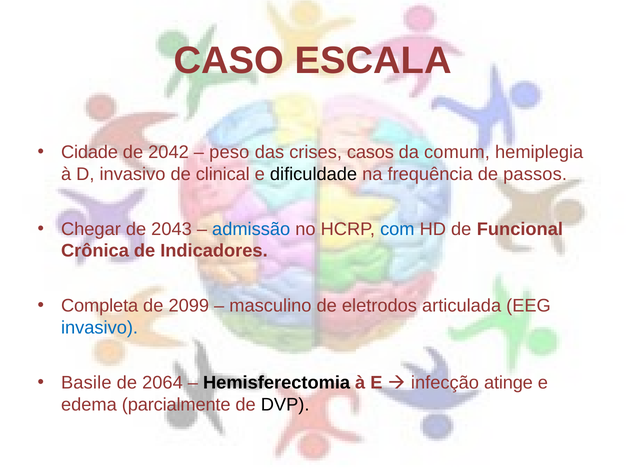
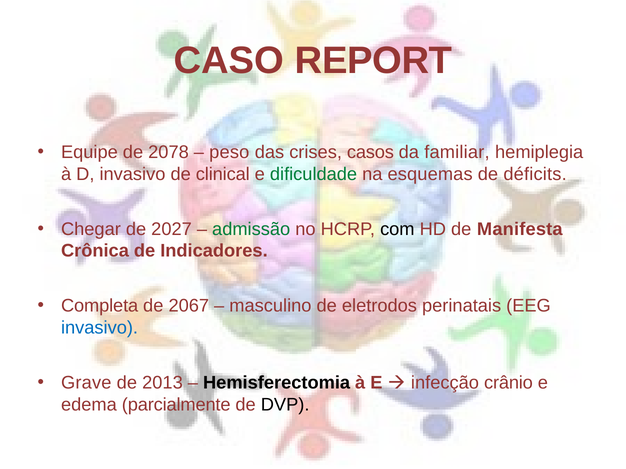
ESCALA: ESCALA -> REPORT (373, 61)
Cidade: Cidade -> Equipe (89, 152)
2042: 2042 -> 2078 (169, 152)
comum: comum -> familiar (457, 152)
dificuldade colour: black -> green (314, 174)
frequência: frequência -> esquemas (430, 174)
passos: passos -> déficits (535, 174)
2043: 2043 -> 2027 (172, 229)
admissão colour: blue -> green (251, 229)
com colour: blue -> black (397, 229)
Funcional: Funcional -> Manifesta (520, 229)
2099: 2099 -> 2067 (189, 306)
articulada: articulada -> perinatais (462, 306)
Basile: Basile -> Grave (86, 383)
2064: 2064 -> 2013 (162, 383)
atinge: atinge -> crânio (508, 383)
